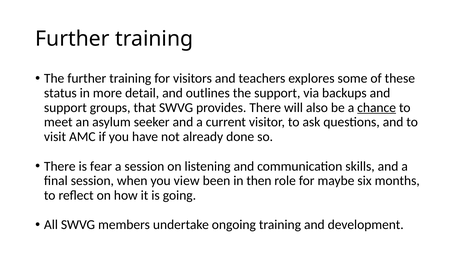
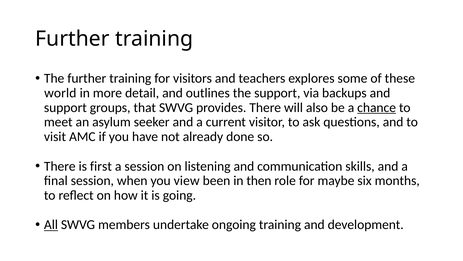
status: status -> world (60, 93)
fear: fear -> first (101, 166)
All underline: none -> present (51, 224)
